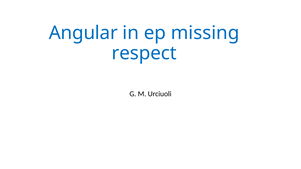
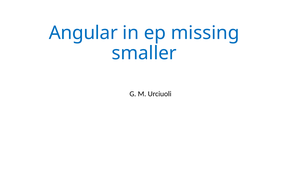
respect: respect -> smaller (144, 53)
